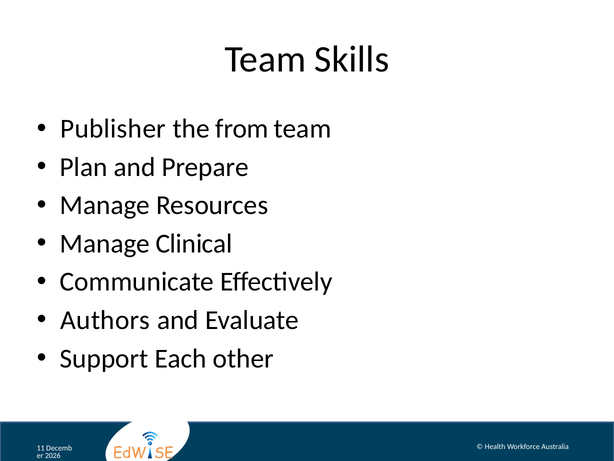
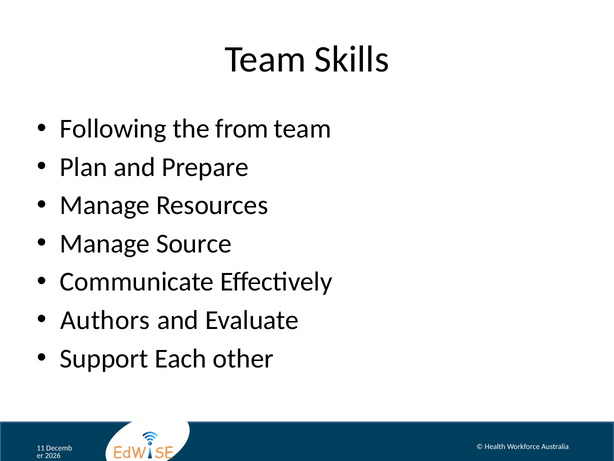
Publisher: Publisher -> Following (113, 129)
Clinical: Clinical -> Source (194, 243)
